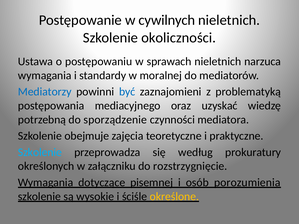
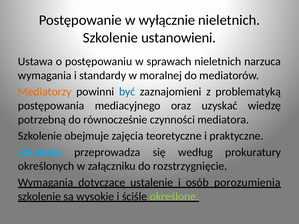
cywilnych: cywilnych -> wyłącznie (167, 20)
okoliczności: okoliczności -> ustanowieni (179, 38)
Mediatorzy colour: blue -> orange (45, 92)
sporządzenie: sporządzenie -> równocześnie (115, 120)
pisemnej: pisemnej -> ustalenie (152, 183)
określone colour: yellow -> light green (174, 197)
